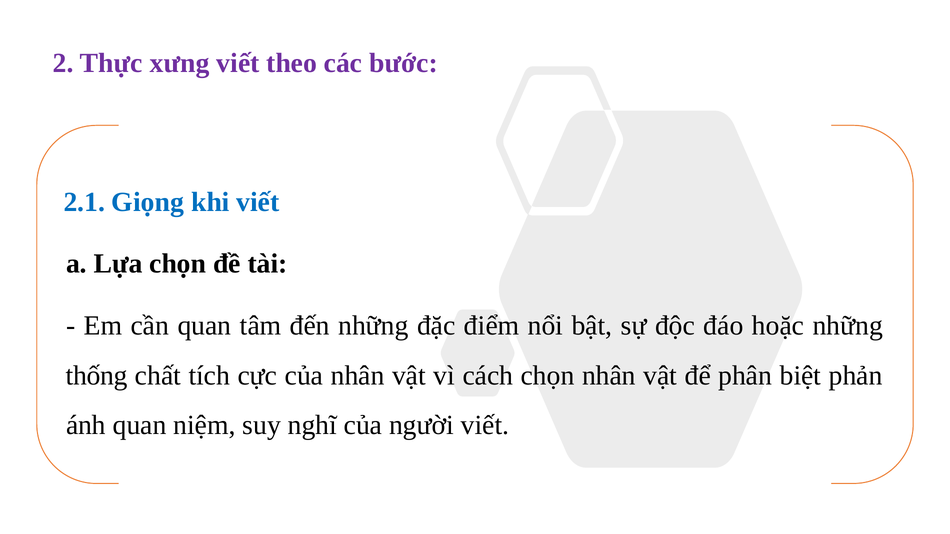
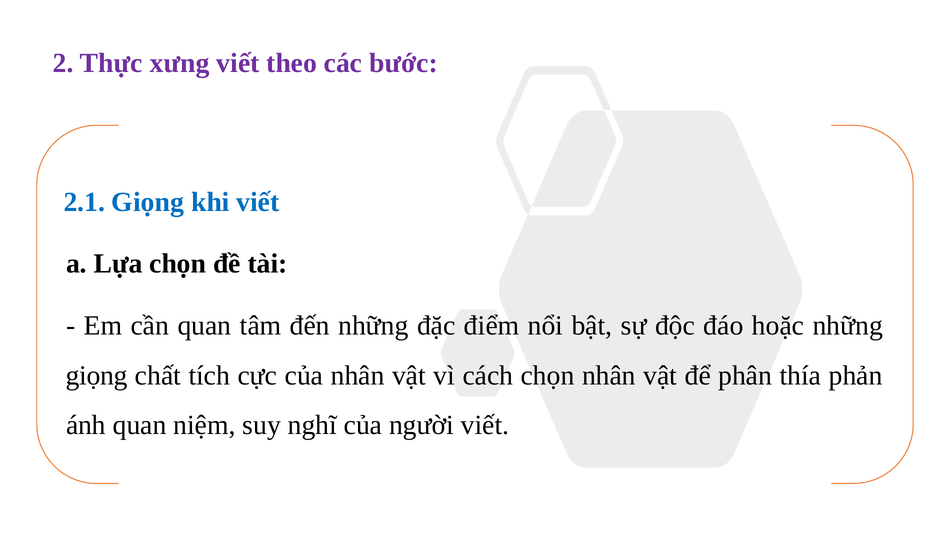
thống: thống -> giọng (97, 376)
biệt: biệt -> thía (800, 376)
